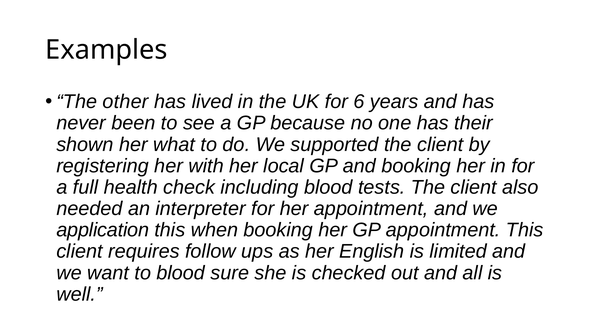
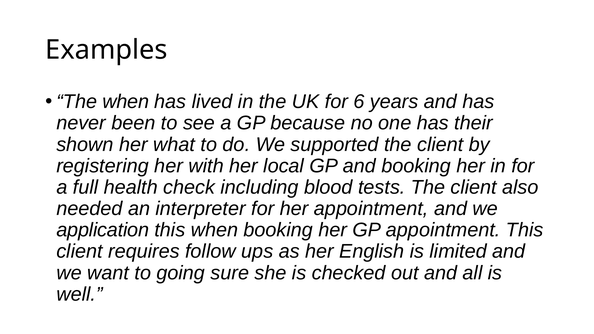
other: other -> when (126, 102)
to blood: blood -> going (181, 273)
